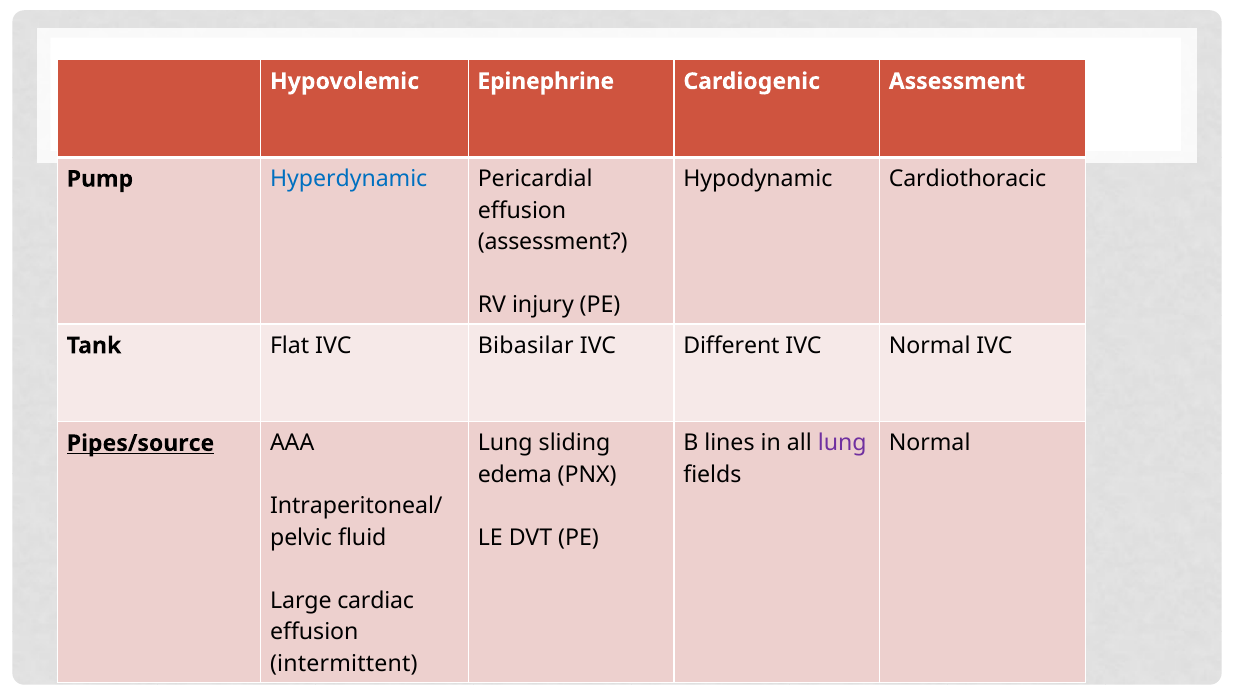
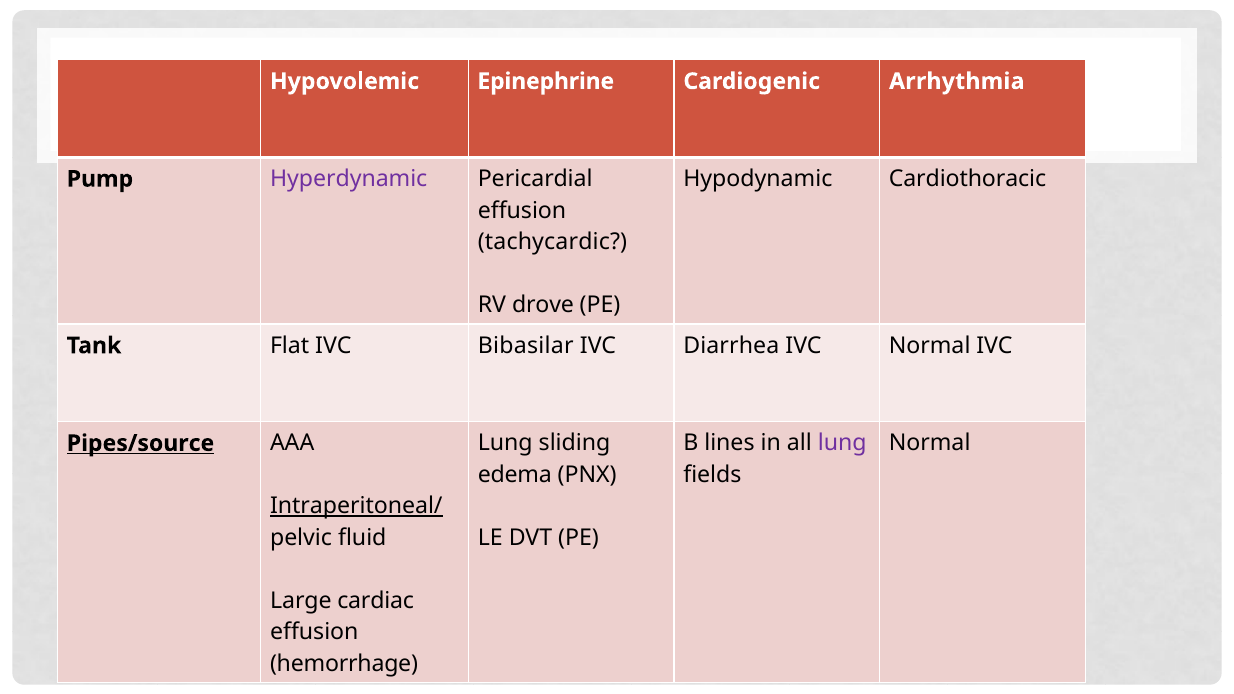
Cardiogenic Assessment: Assessment -> Arrhythmia (957, 81)
Hyperdynamic colour: blue -> purple (349, 179)
assessment: assessment -> tachycardic (552, 242)
injury: injury -> drove (543, 305)
Different: Different -> Diarrhea (731, 346)
Intraperitoneal/ underline: none -> present (356, 506)
intermittent: intermittent -> hemorrhage (344, 664)
